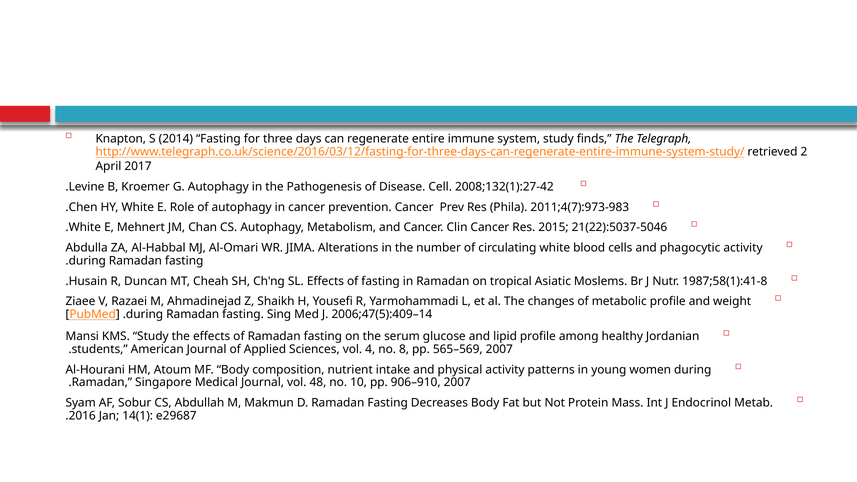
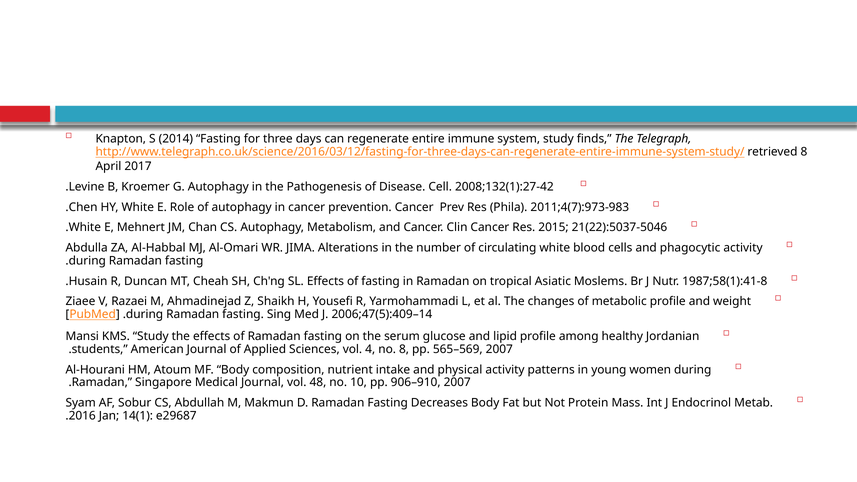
retrieved 2: 2 -> 8 (804, 152)
